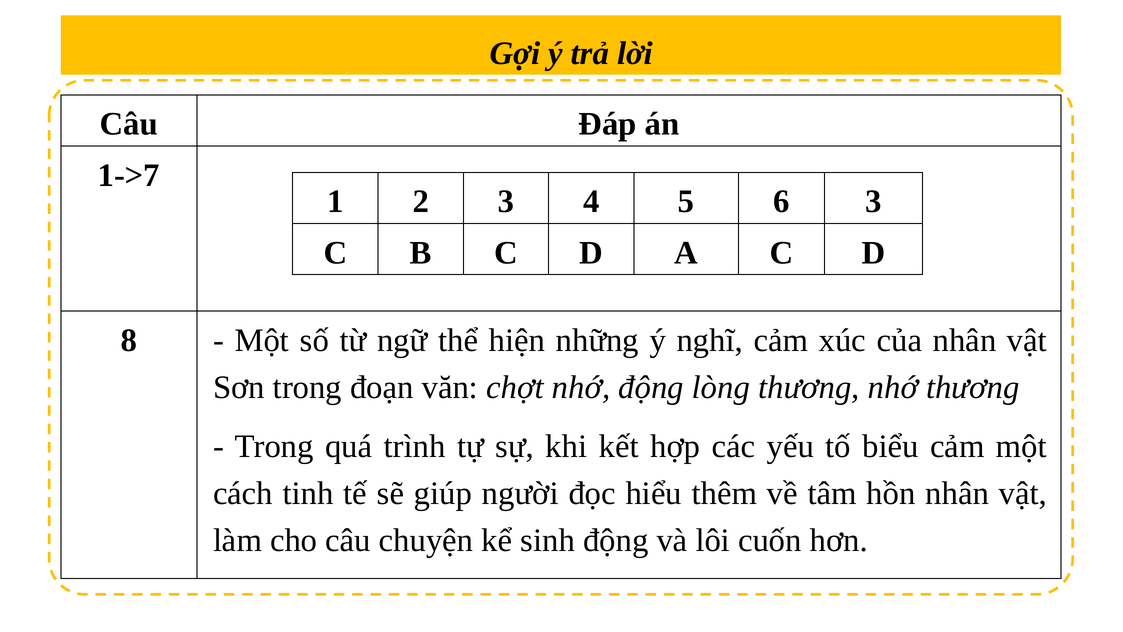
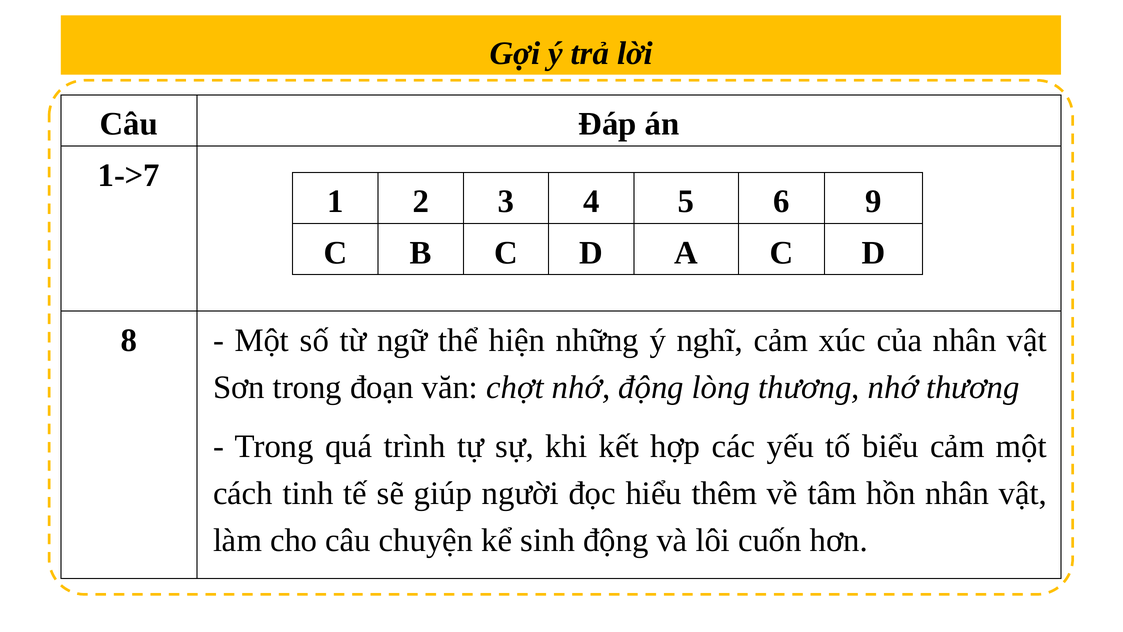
6 3: 3 -> 9 (874, 202)
